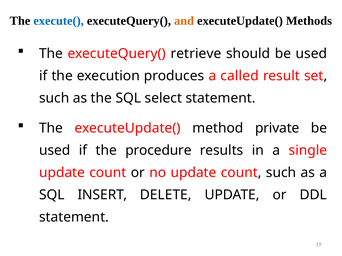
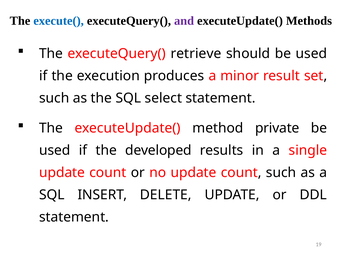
and colour: orange -> purple (184, 21)
called: called -> minor (240, 76)
procedure: procedure -> developed (158, 151)
